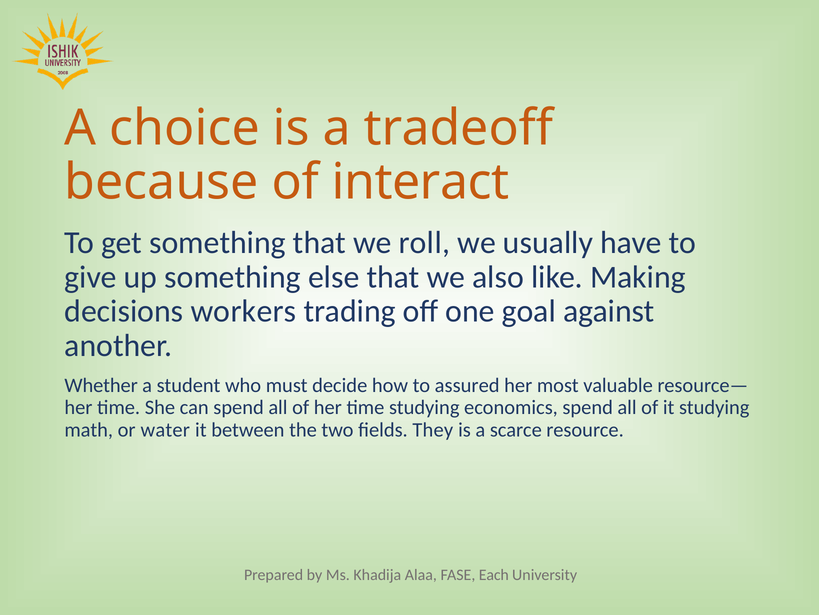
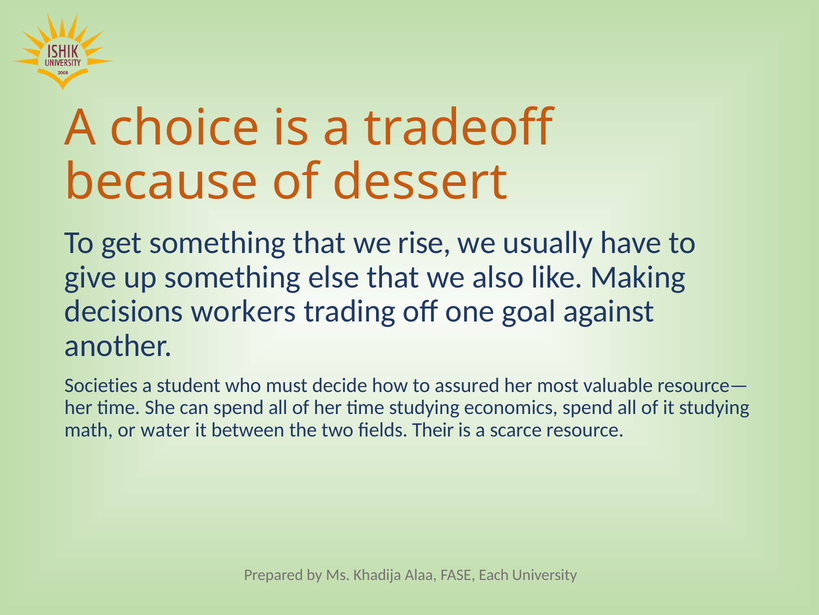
interact: interact -> dessert (420, 182)
roll: roll -> rise (425, 242)
Whether: Whether -> Societies (101, 385)
They: They -> Their (433, 429)
